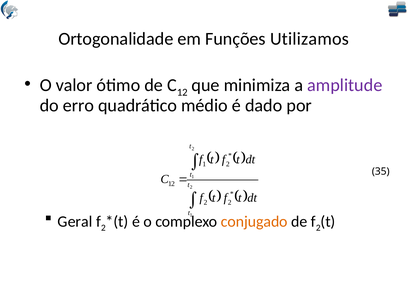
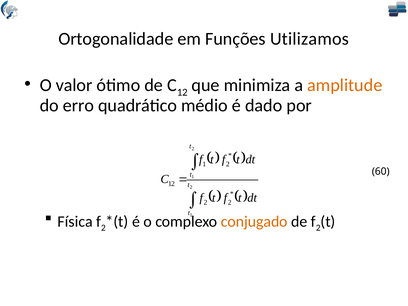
amplitude colour: purple -> orange (345, 85)
35: 35 -> 60 (381, 171)
Geral: Geral -> Física (75, 222)
